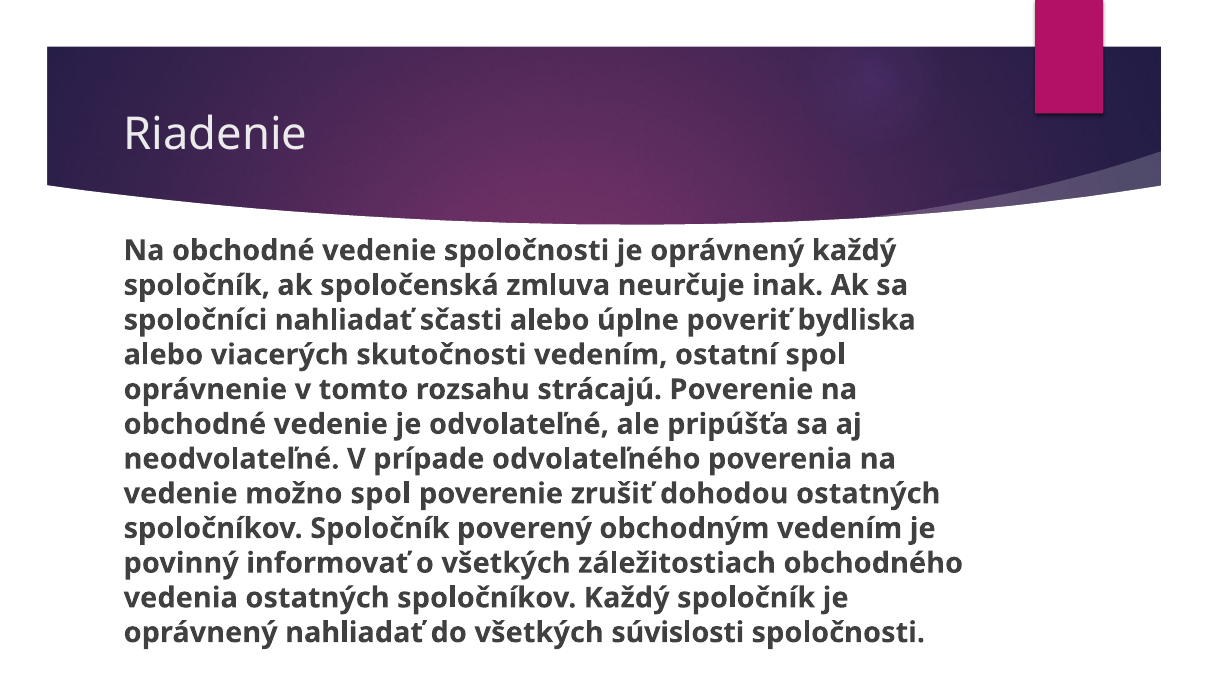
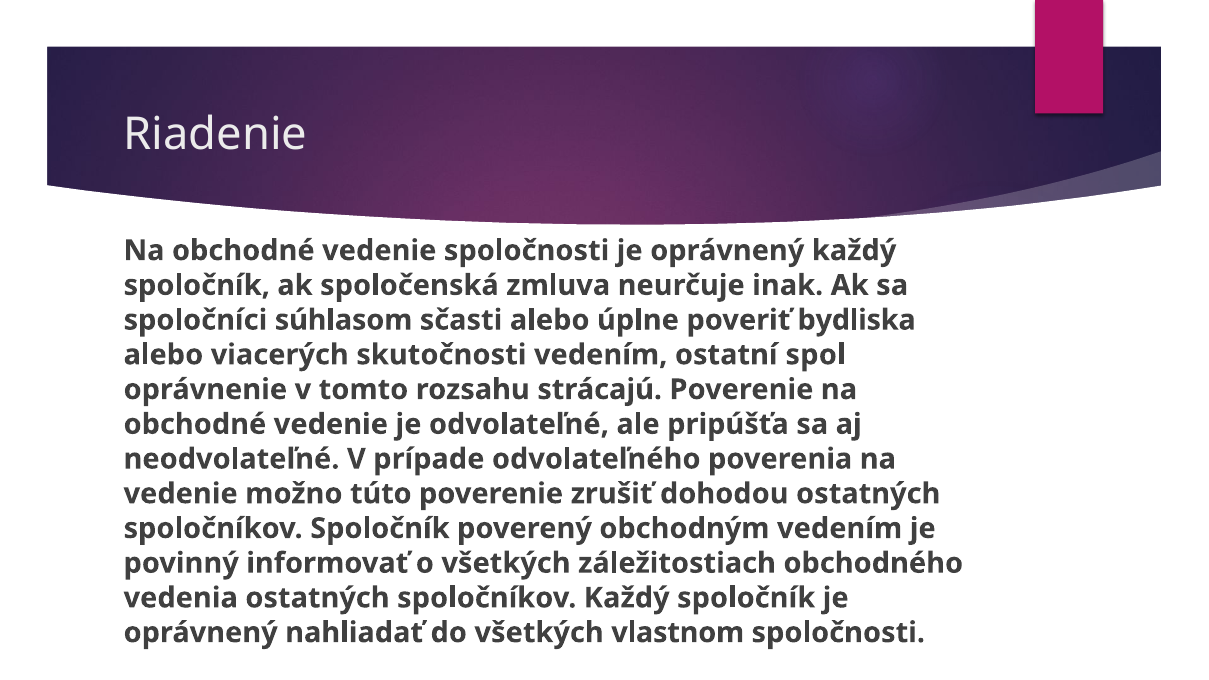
spoločníci nahliadať: nahliadať -> súhlasom (344, 320)
možno spol: spol -> túto (381, 494)
súvislosti: súvislosti -> vlastnom (678, 633)
